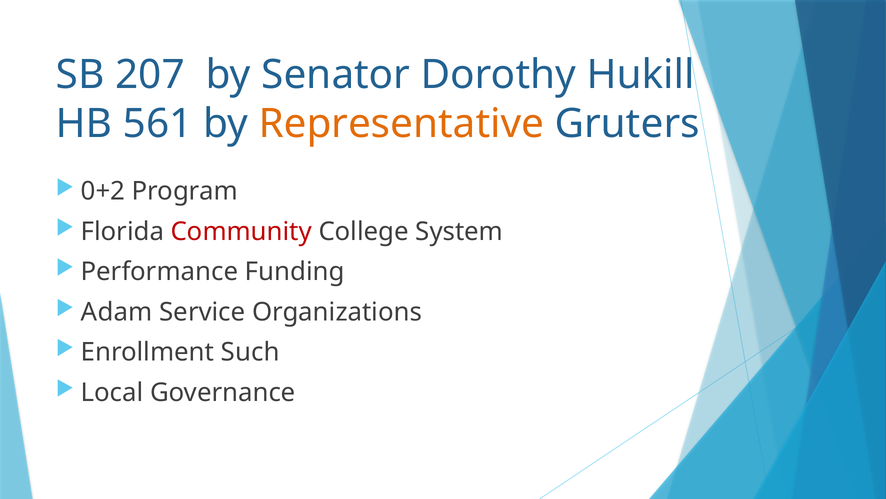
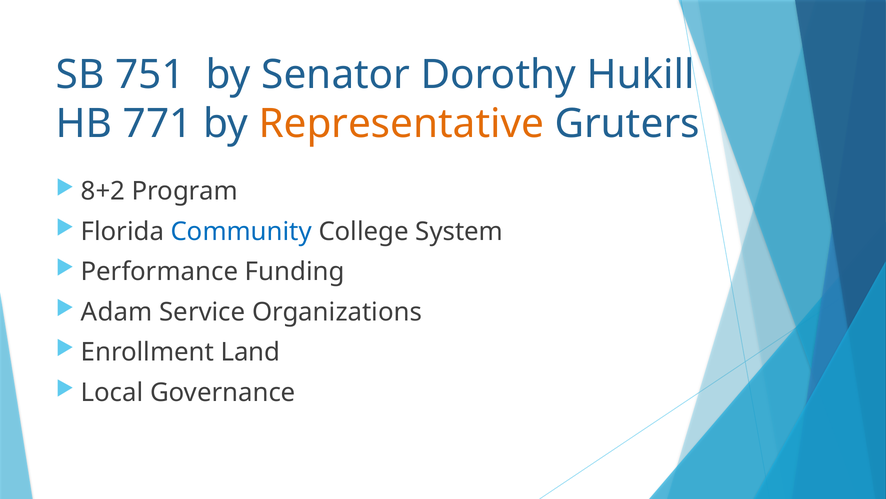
207: 207 -> 751 (150, 75)
561: 561 -> 771 (158, 124)
0+2: 0+2 -> 8+2 (103, 191)
Community colour: red -> blue (241, 231)
Such: Such -> Land (250, 352)
